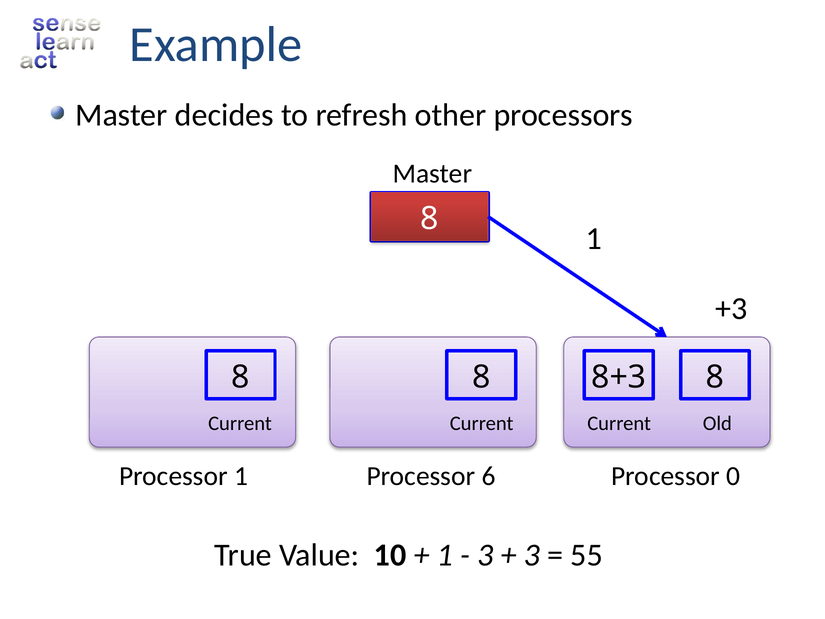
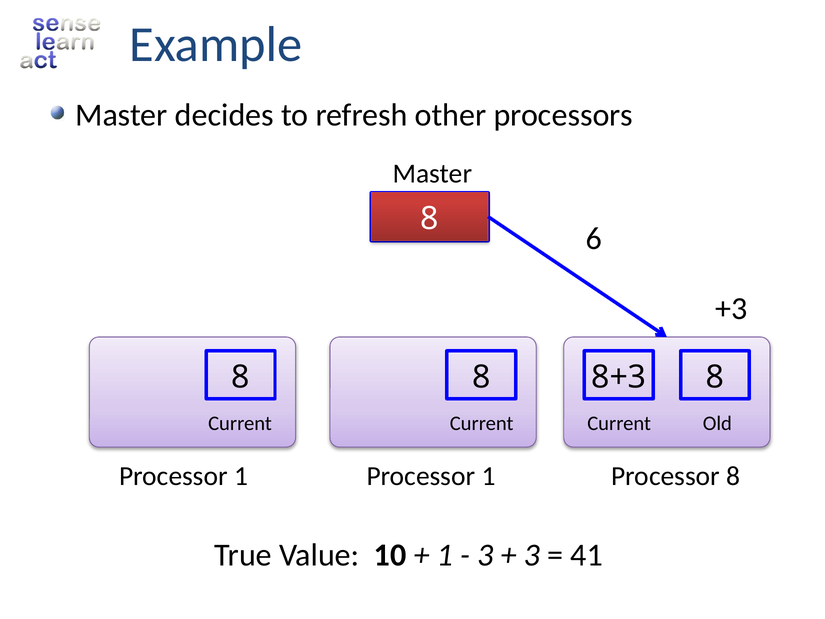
1: 1 -> 6 (594, 239)
1 Processor 6: 6 -> 1 (489, 476)
Processor 0: 0 -> 8 (733, 476)
55: 55 -> 41 (587, 555)
